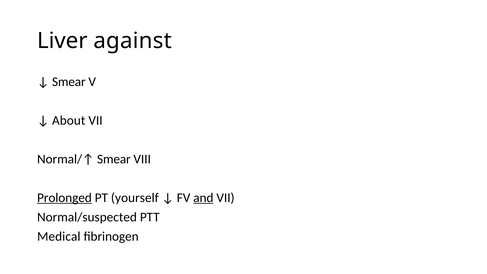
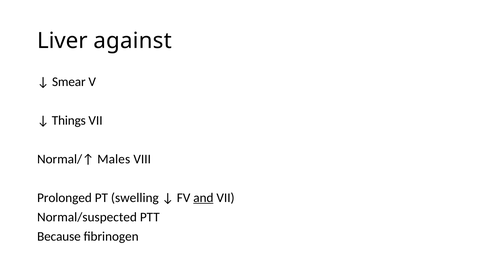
About: About -> Things (69, 120)
Normal/↑ Smear: Smear -> Males (114, 159)
Prolonged underline: present -> none (64, 198)
yourself: yourself -> swelling (135, 198)
Medical: Medical -> Because (59, 236)
